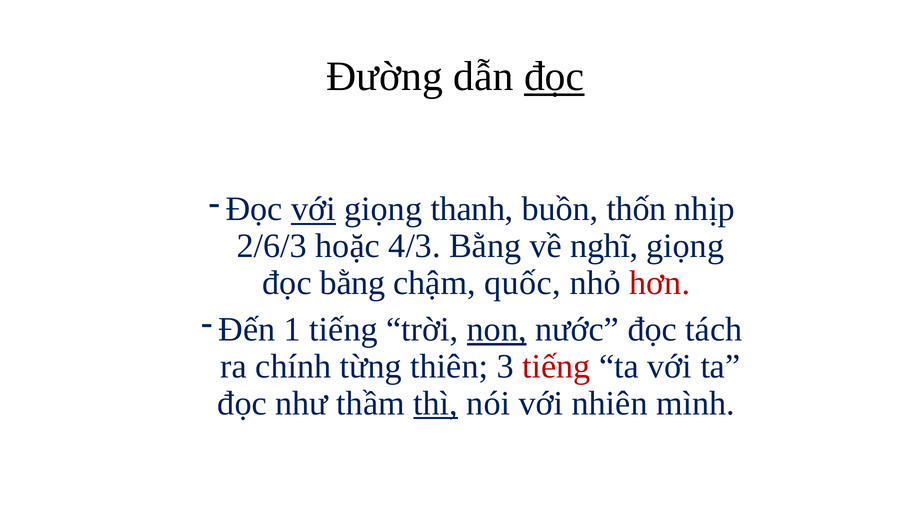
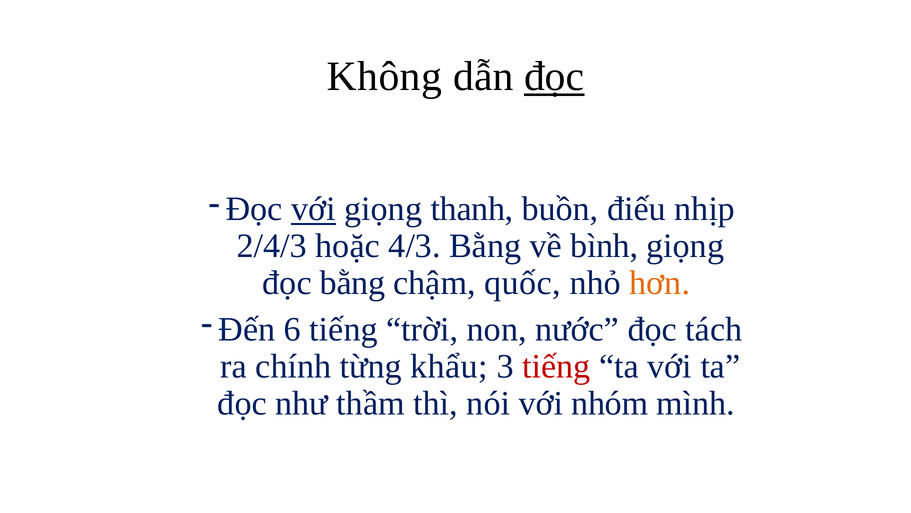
Đường: Đường -> Không (384, 77)
thốn: thốn -> điếu (636, 209)
2/6/3: 2/6/3 -> 2/4/3 (272, 246)
nghĩ: nghĩ -> bình (604, 246)
hơn colour: red -> orange (660, 283)
1: 1 -> 6 (292, 329)
non underline: present -> none (497, 329)
thiên: thiên -> khẩu (449, 366)
thì underline: present -> none (436, 403)
nhiên: nhiên -> nhóm (610, 403)
